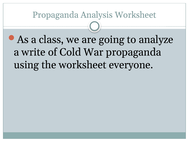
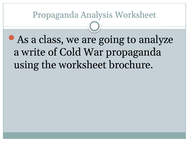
everyone: everyone -> brochure (131, 65)
